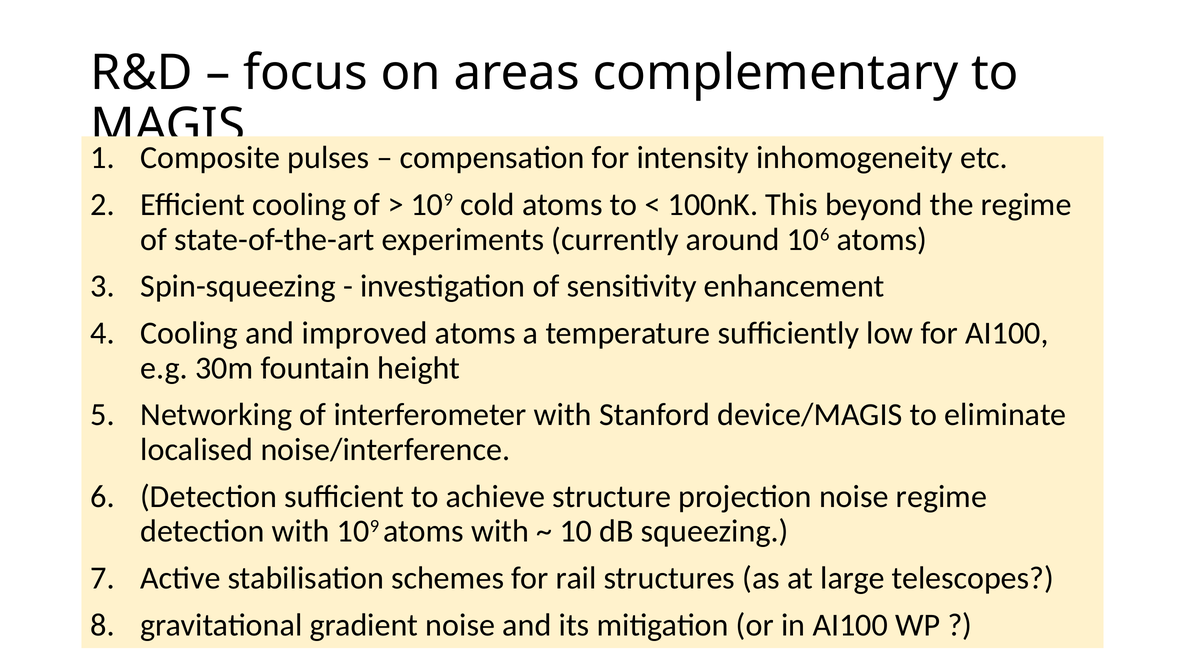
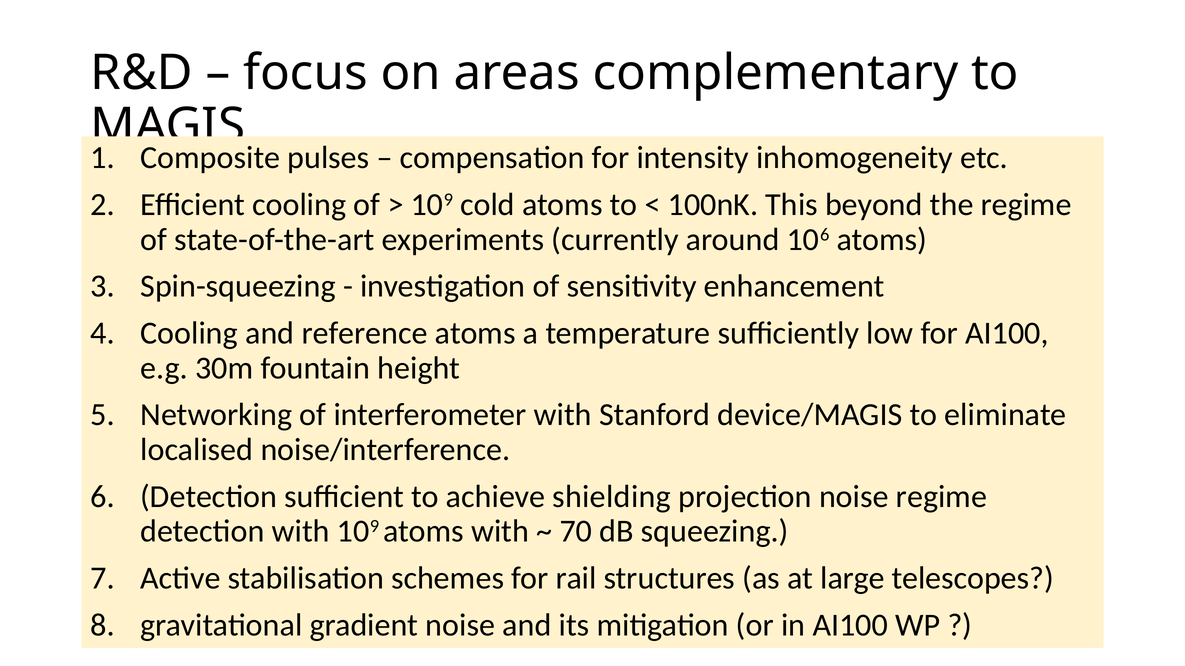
improved: improved -> reference (365, 334)
structure: structure -> shielding (612, 497)
10: 10 -> 70 (576, 532)
